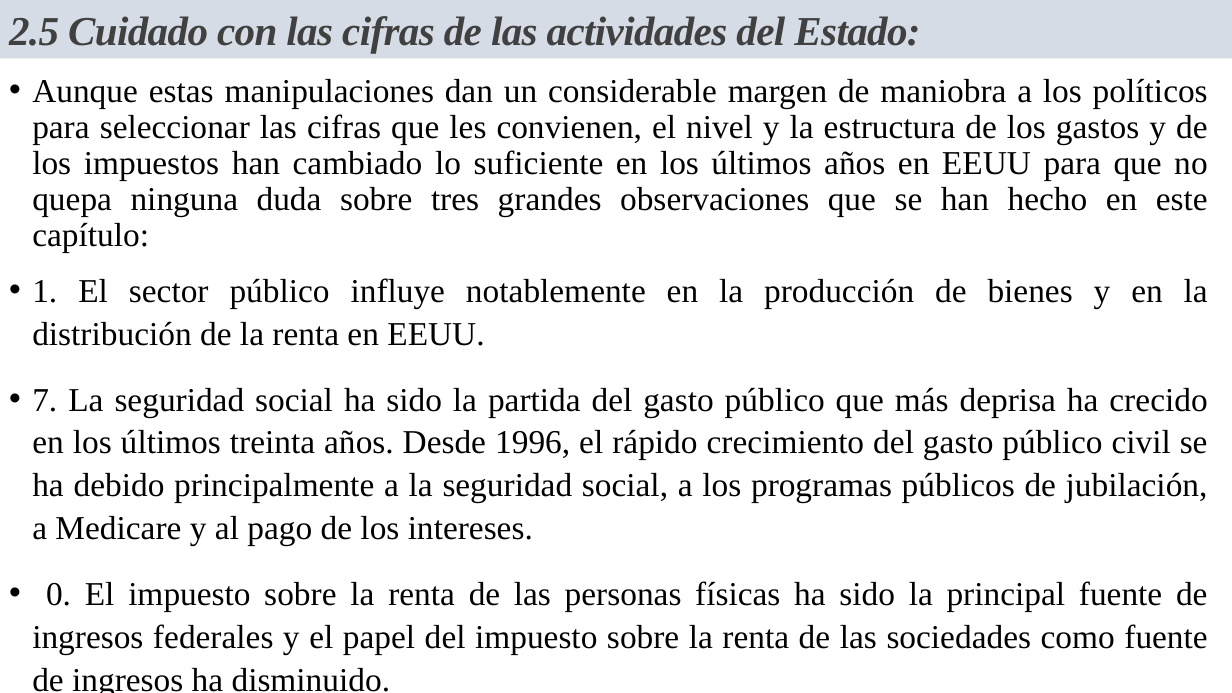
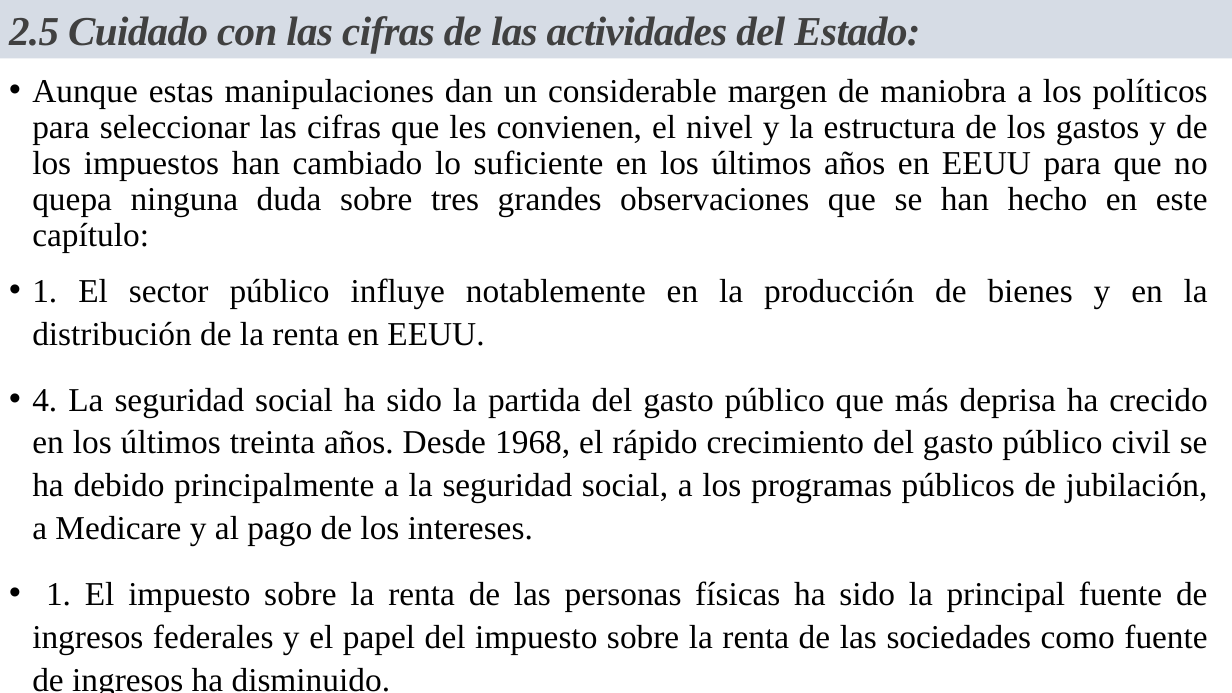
7: 7 -> 4 (45, 400)
1996: 1996 -> 1968 (533, 443)
0: 0 -> 1 (59, 595)
